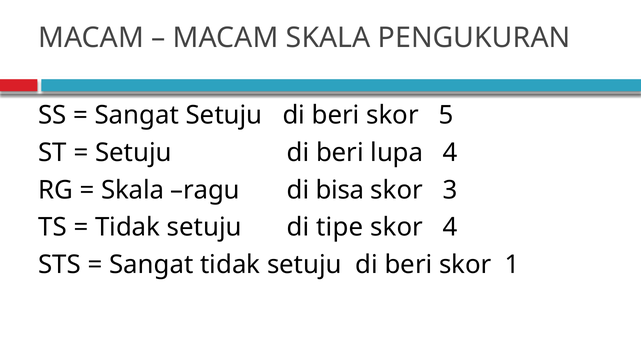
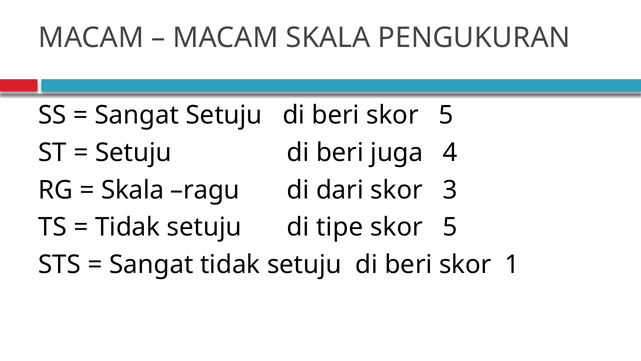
lupa: lupa -> juga (397, 153)
bisa: bisa -> dari (340, 190)
4: 4 -> 5 (450, 227)
